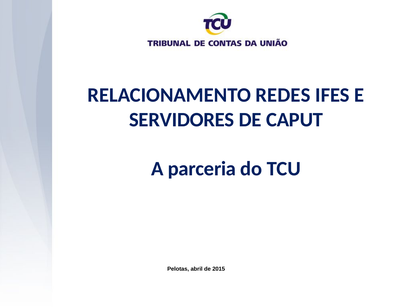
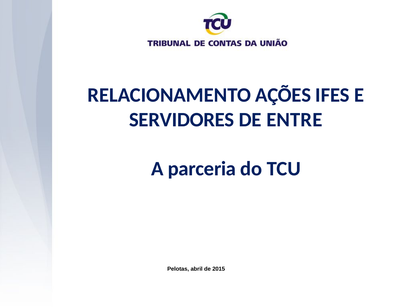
REDES: REDES -> AÇÕES (283, 95)
CAPUT: CAPUT -> ENTRE (294, 120)
